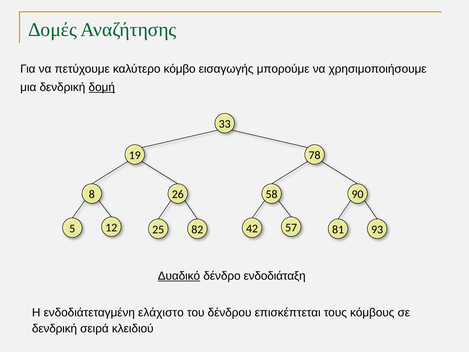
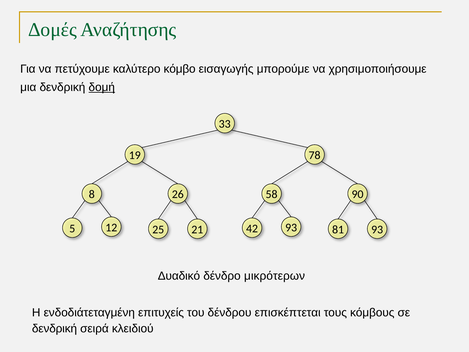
82: 82 -> 21 (197, 229)
42 57: 57 -> 93 (291, 227)
Δυαδικό underline: present -> none (179, 276)
ενδοδιάταξη: ενδοδιάταξη -> μικρότερων (275, 276)
ελάχιστο: ελάχιστο -> επιτυχείς (161, 312)
